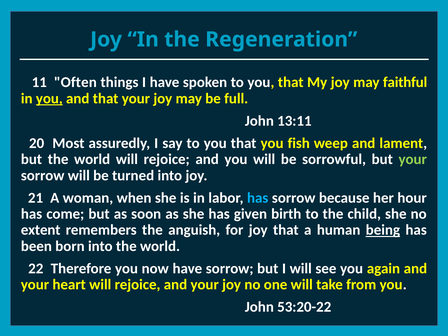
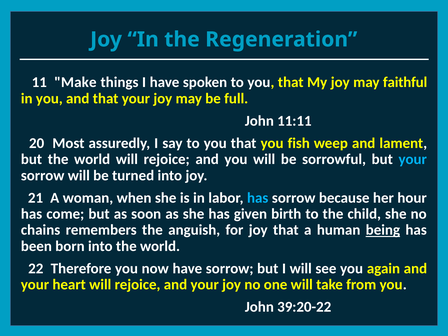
Often: Often -> Make (75, 82)
you underline: present -> none (49, 99)
13:11: 13:11 -> 11:11 (294, 121)
your colour: light green -> light blue (413, 159)
extent: extent -> chains (41, 230)
53:20-22: 53:20-22 -> 39:20-22 (304, 307)
